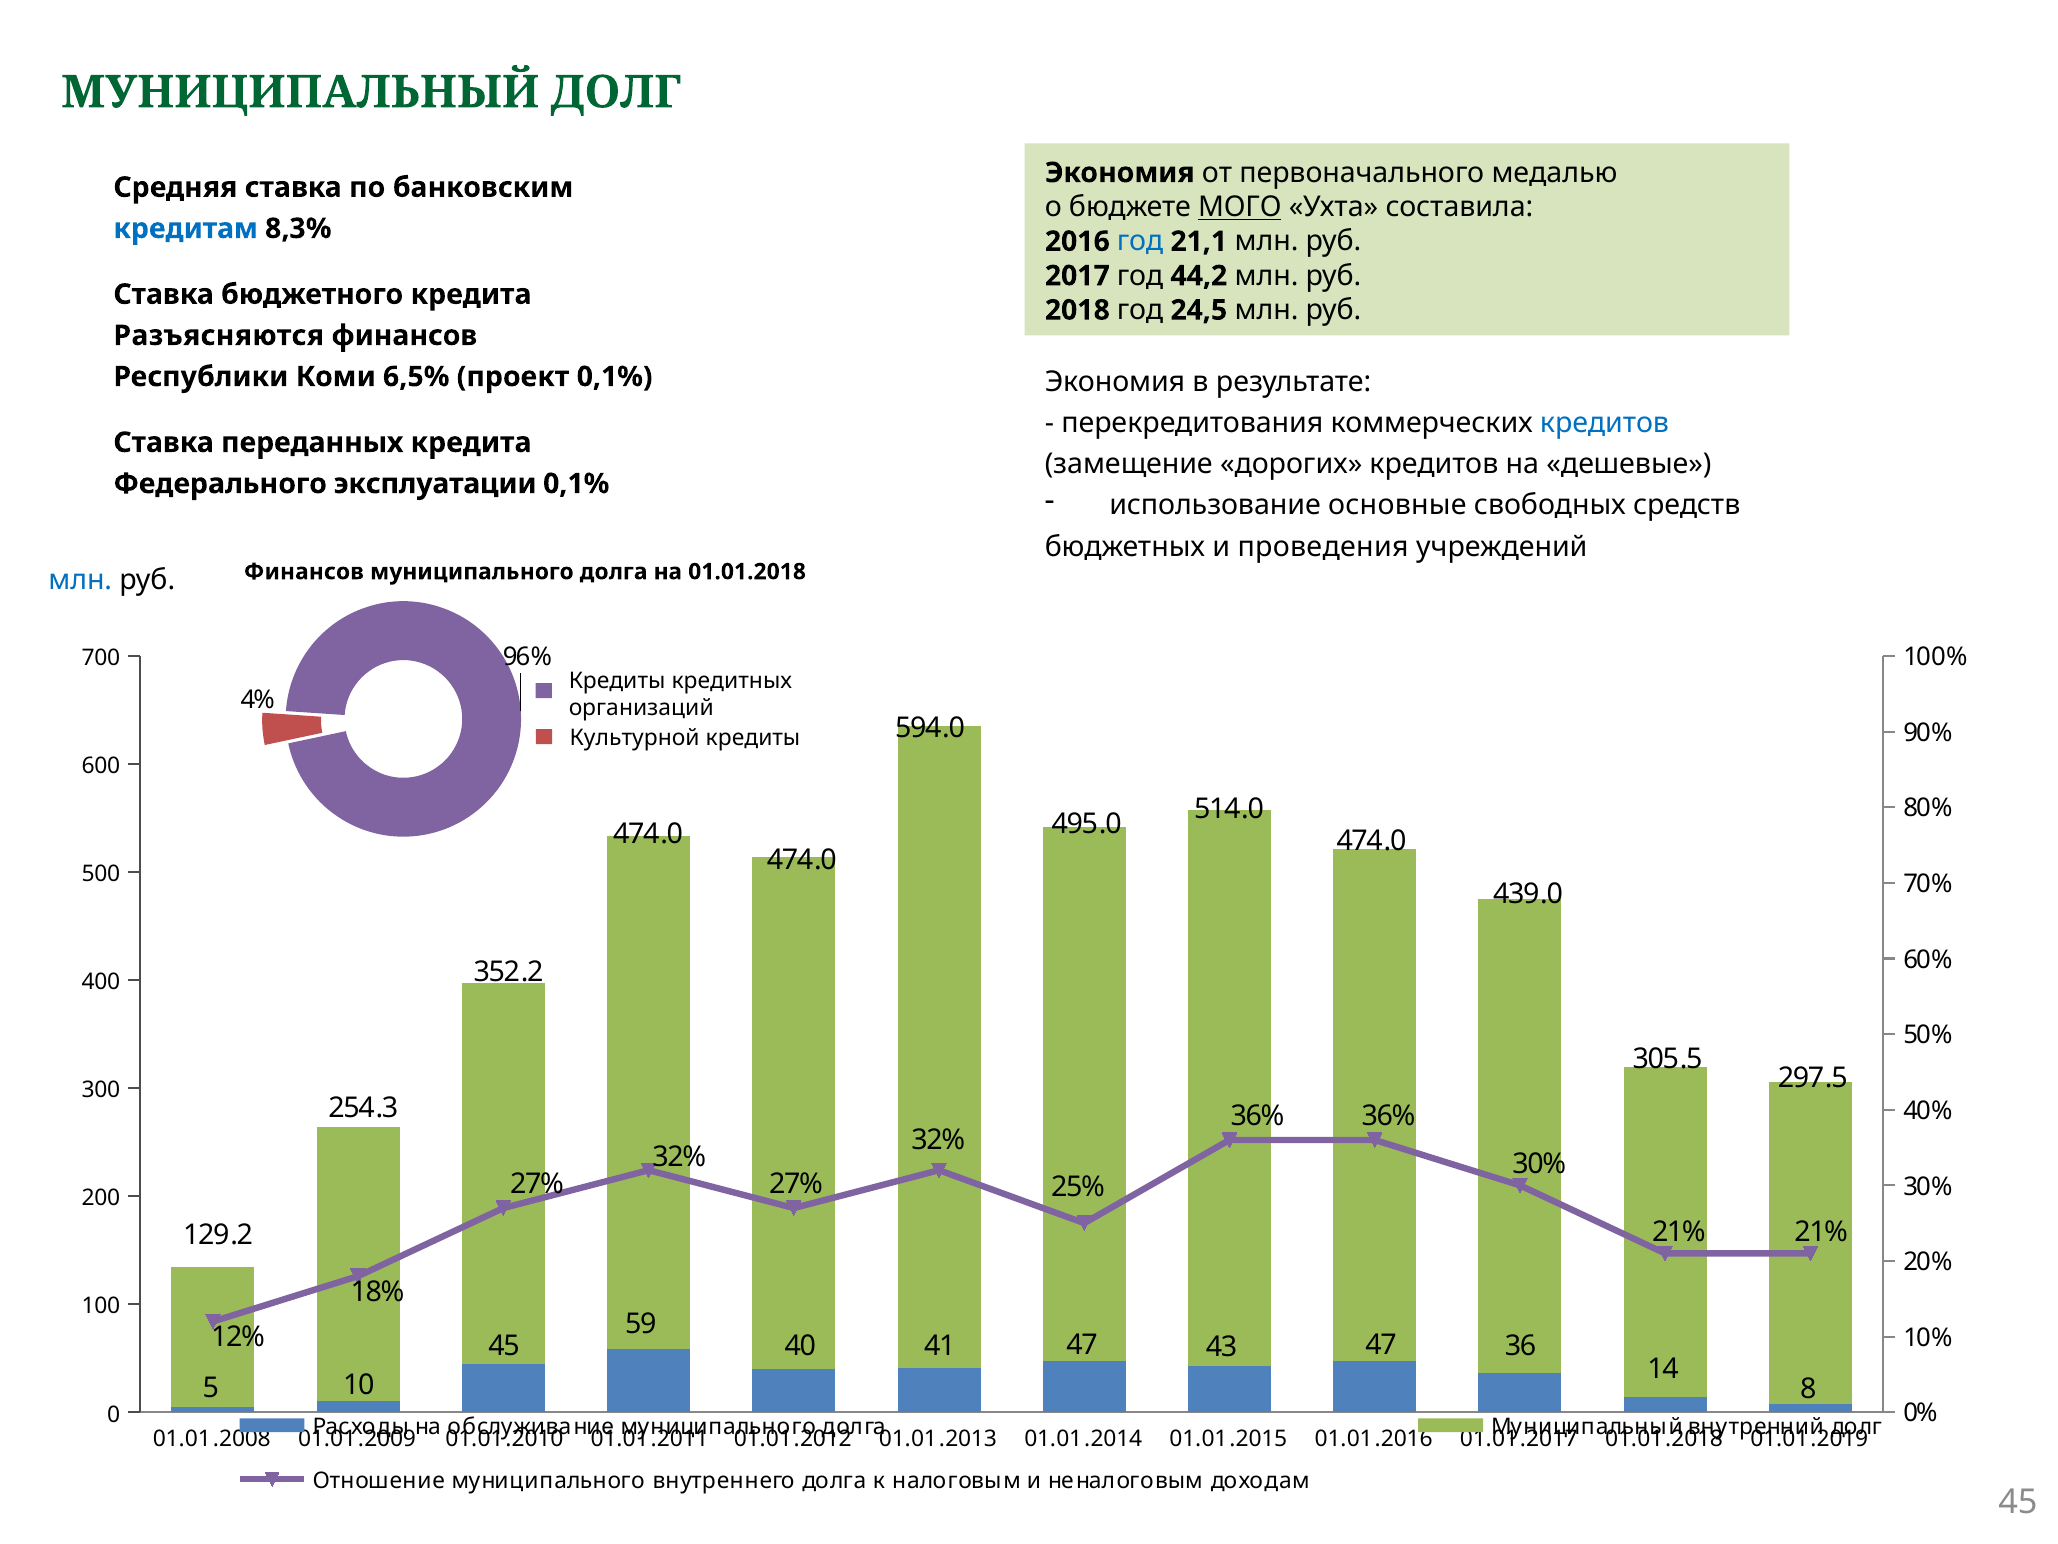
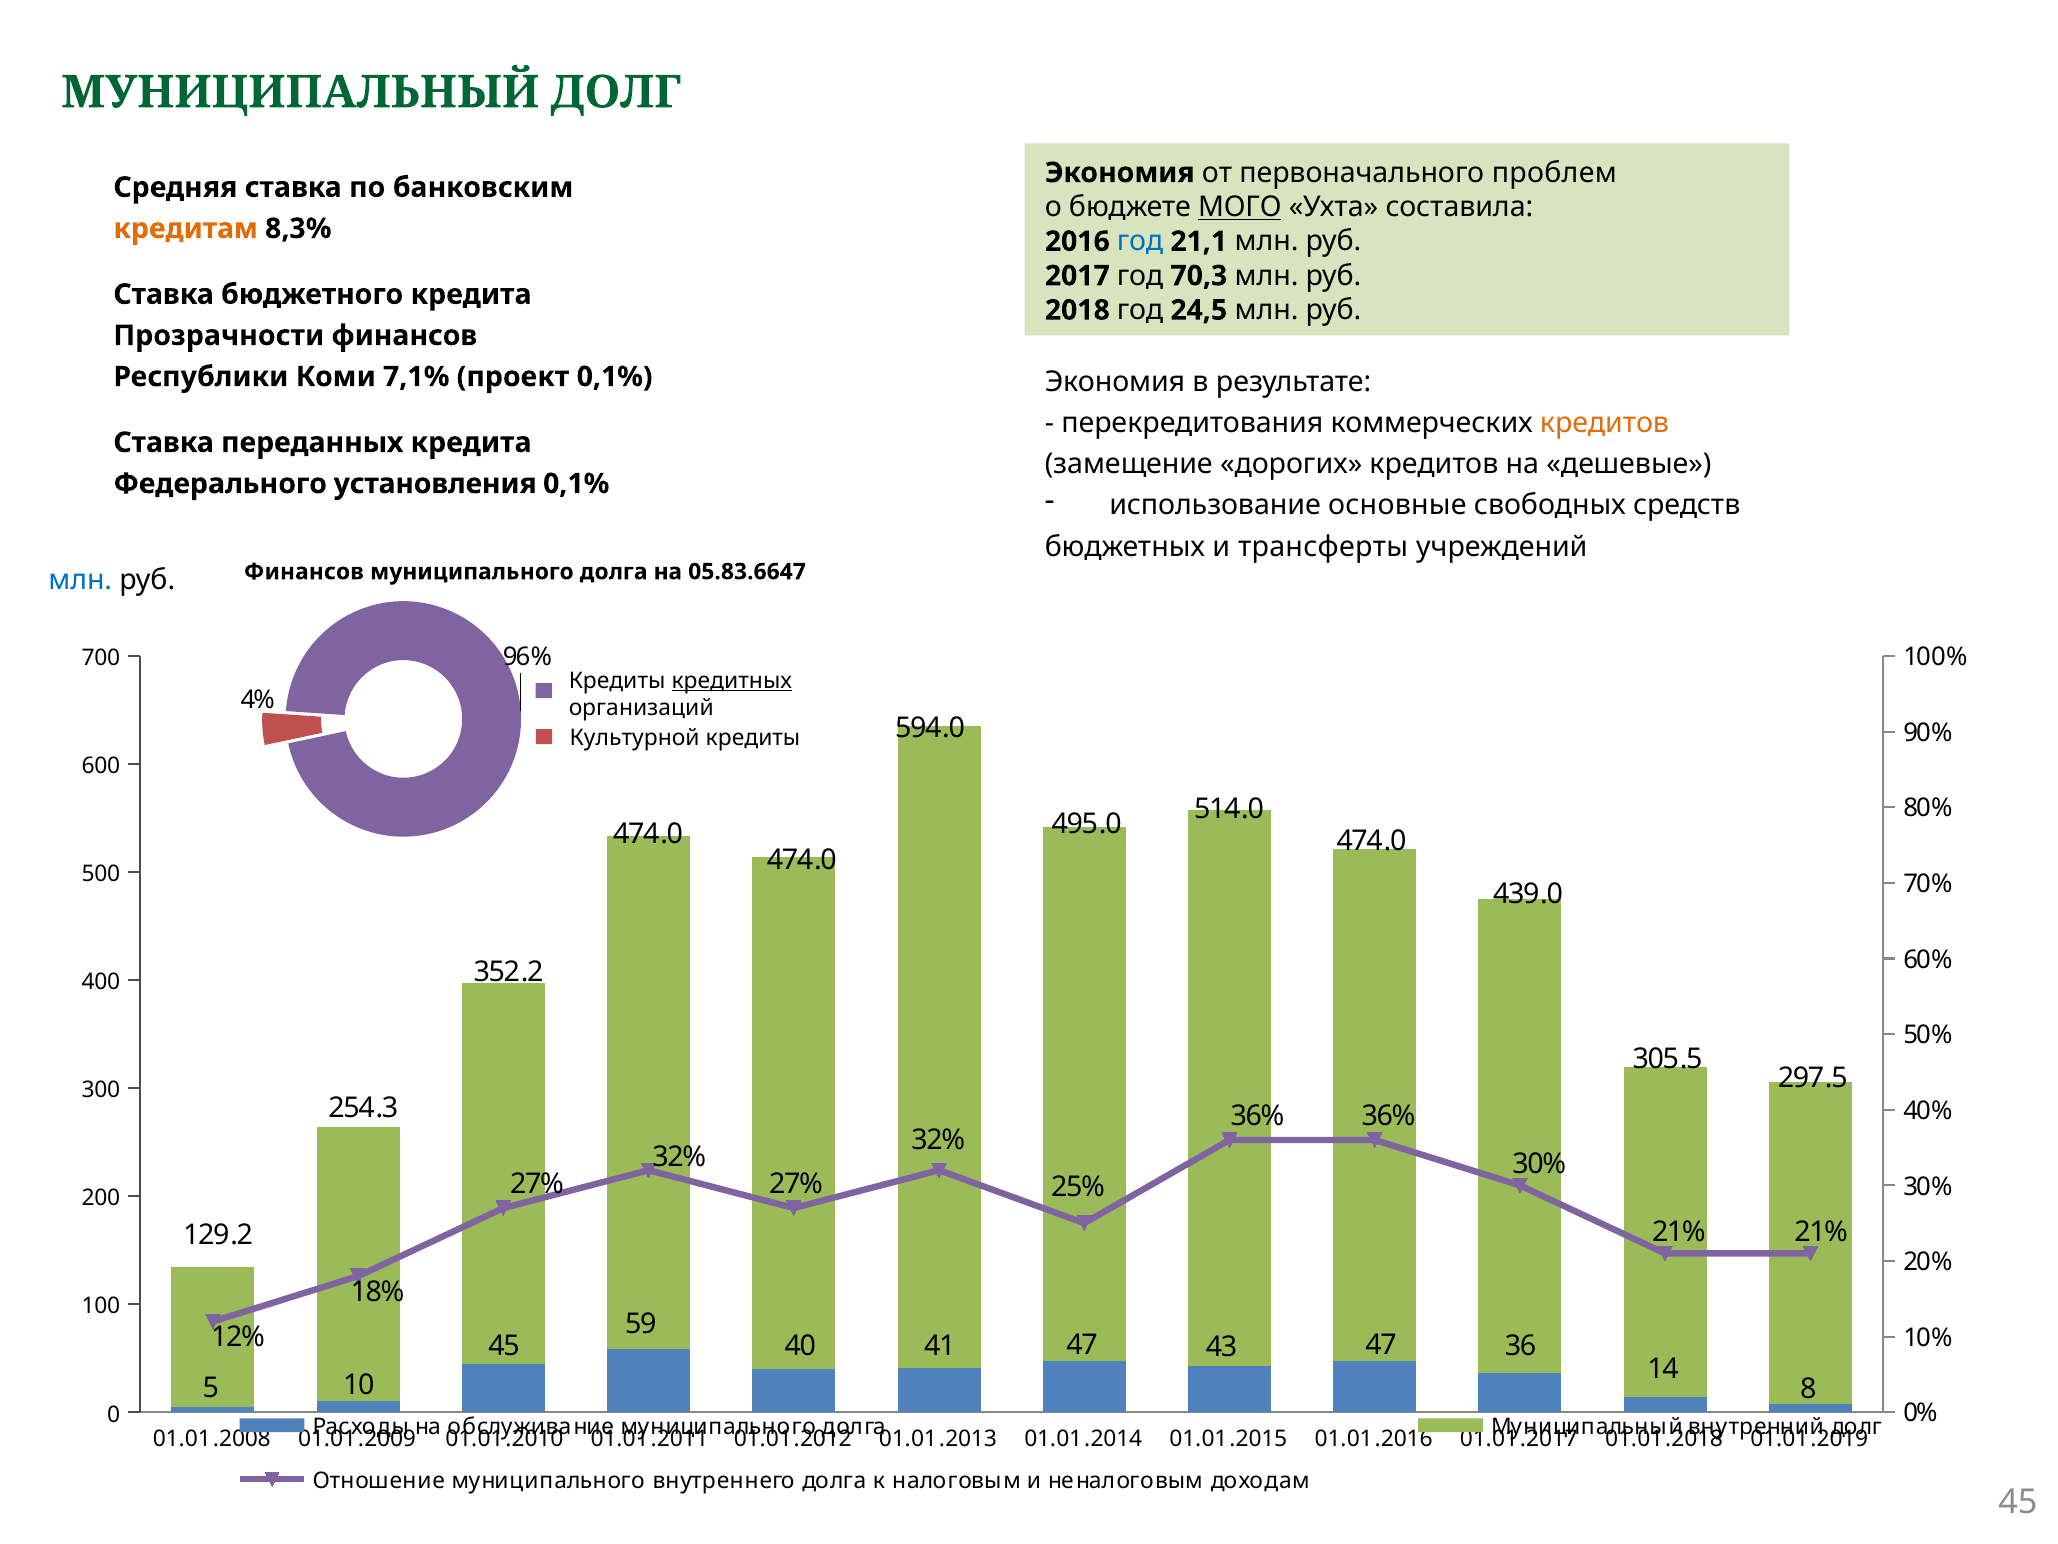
медалью: медалью -> проблем (1554, 173)
кредитам colour: blue -> orange (186, 229)
44,2: 44,2 -> 70,3 (1199, 276)
Разъясняются: Разъясняются -> Прозрачности (219, 335)
6,5%: 6,5% -> 7,1% (416, 377)
кредитов colour: blue -> orange (1604, 423)
эксплуатации: эксплуатации -> установления (435, 484)
проведения: проведения -> трансферты (1323, 547)
на 01.01.2018: 01.01.2018 -> 05.83.6647 (747, 572)
кредитных underline: none -> present (732, 681)
